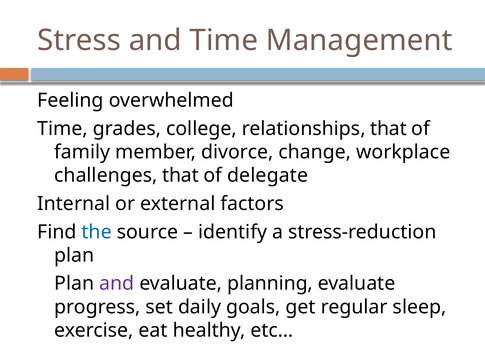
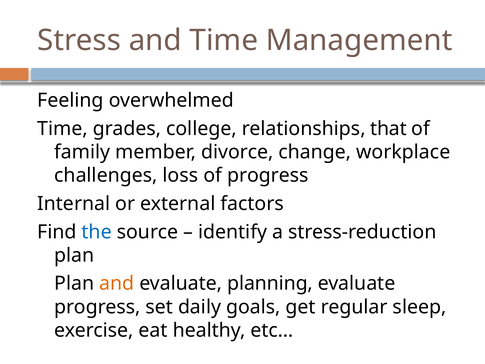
challenges that: that -> loss (180, 175)
of delegate: delegate -> progress (268, 175)
and colour: purple -> orange (117, 283)
